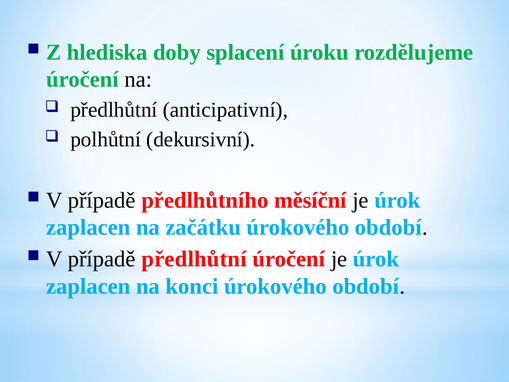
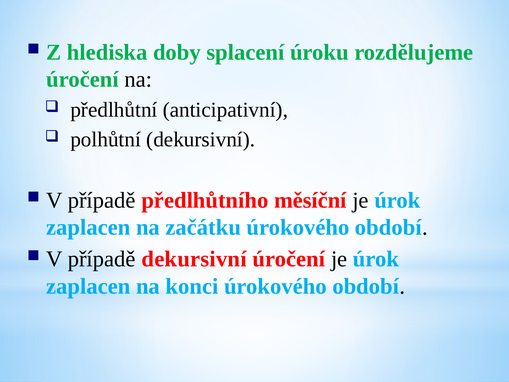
případě předlhůtní: předlhůtní -> dekursivní (194, 259)
